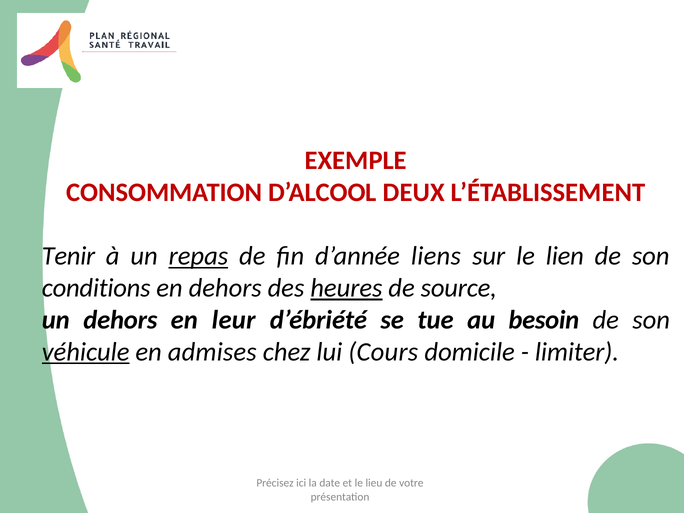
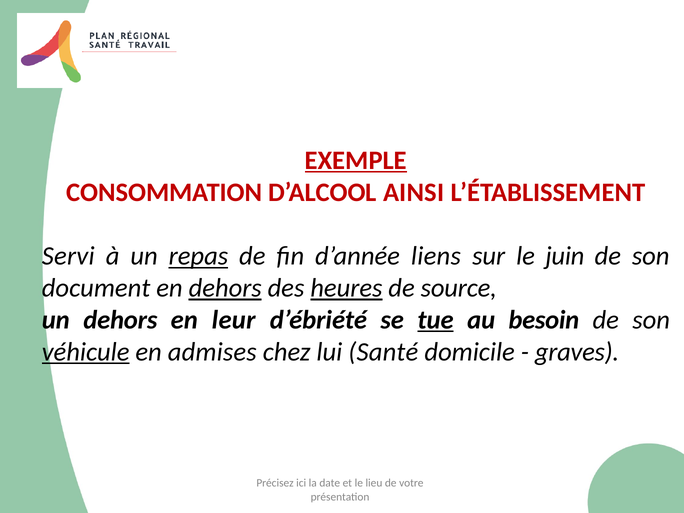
EXEMPLE underline: none -> present (356, 160)
DEUX: DEUX -> AINSI (414, 192)
Tenir: Tenir -> Servi (68, 256)
lien: lien -> juin (565, 256)
conditions: conditions -> document (96, 288)
dehors underline: none -> present (225, 288)
tue underline: none -> present (436, 320)
Cours: Cours -> Santé (383, 352)
limiter: limiter -> graves (577, 352)
